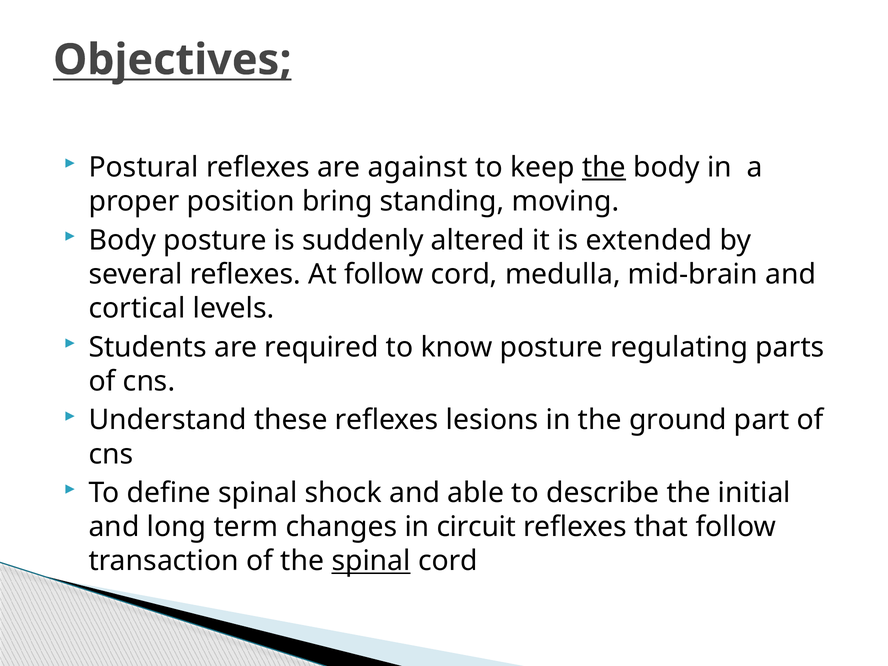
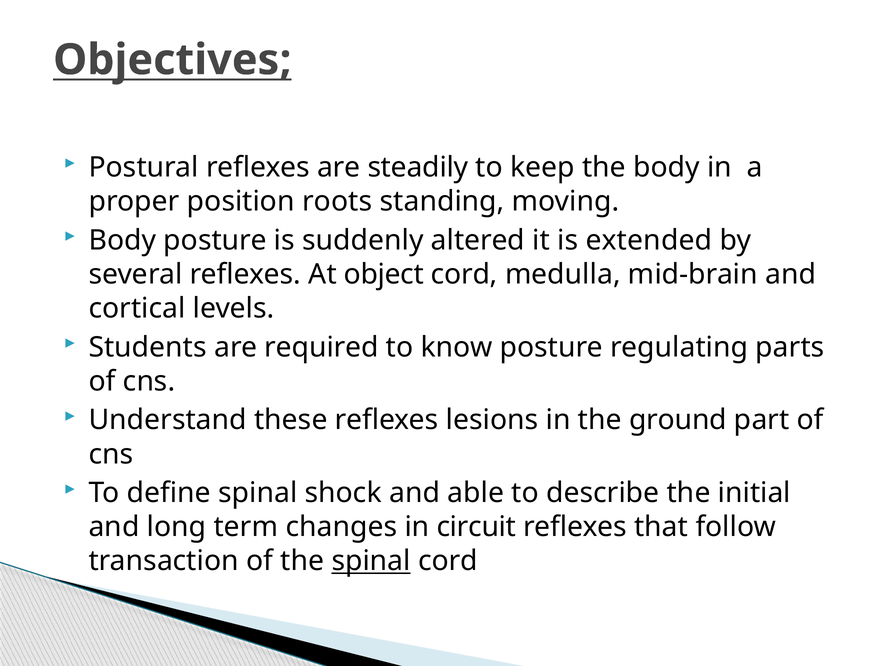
against: against -> steadily (418, 167)
the underline: present -> none (604, 167)
bring: bring -> roots (337, 201)
At follow: follow -> object (384, 274)
